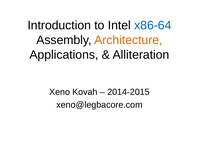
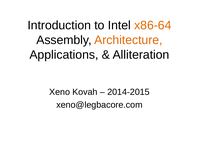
x86-64 colour: blue -> orange (153, 25)
